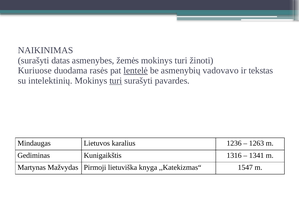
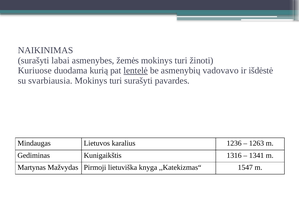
datas: datas -> labai (61, 61)
rasės: rasės -> kurią (99, 71)
tekstas: tekstas -> išdėstė (261, 71)
intelektinių: intelektinių -> svarbiausia (50, 81)
turi underline: present -> none (116, 81)
